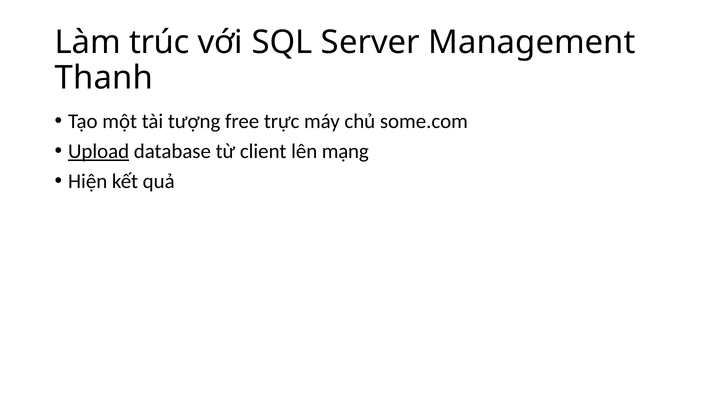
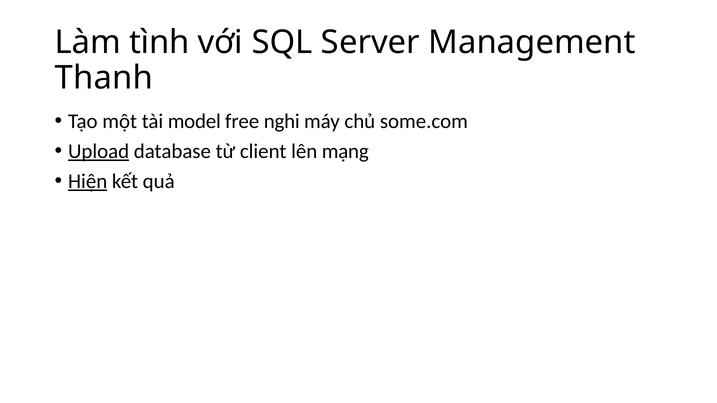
trúc: trúc -> tình (159, 42)
tượng: tượng -> model (194, 121)
trực: trực -> nghi (282, 121)
Hiện underline: none -> present (88, 181)
